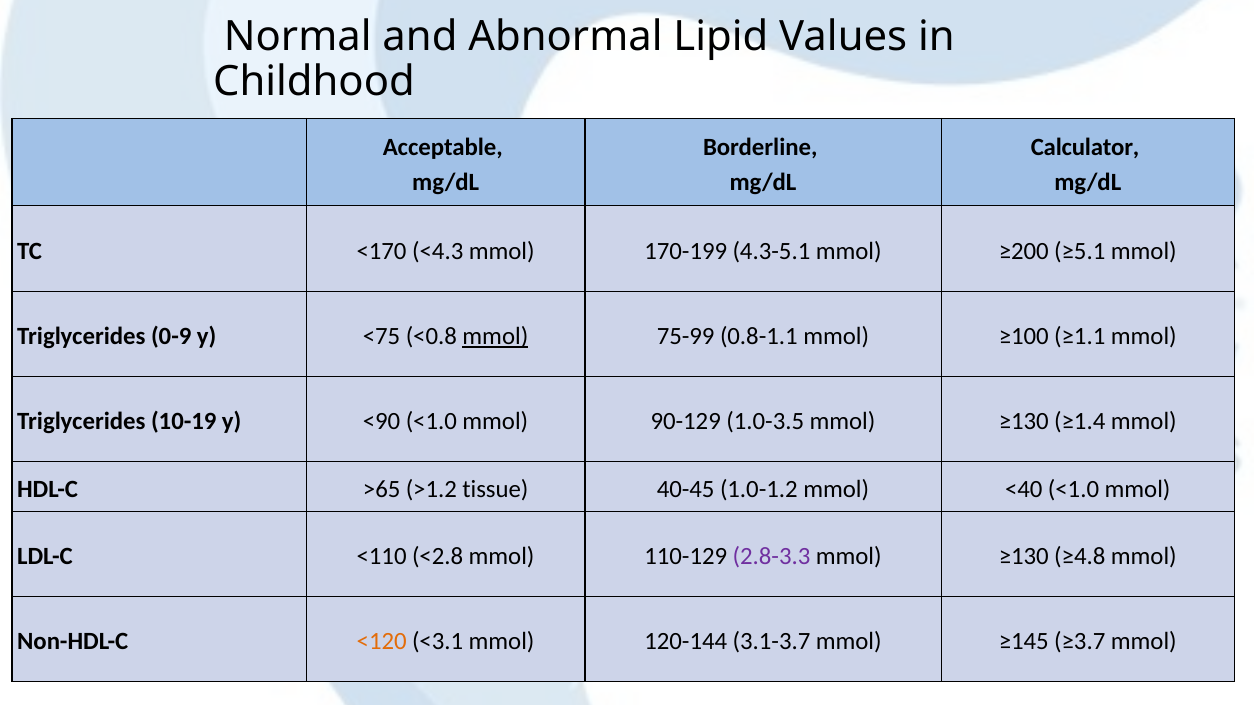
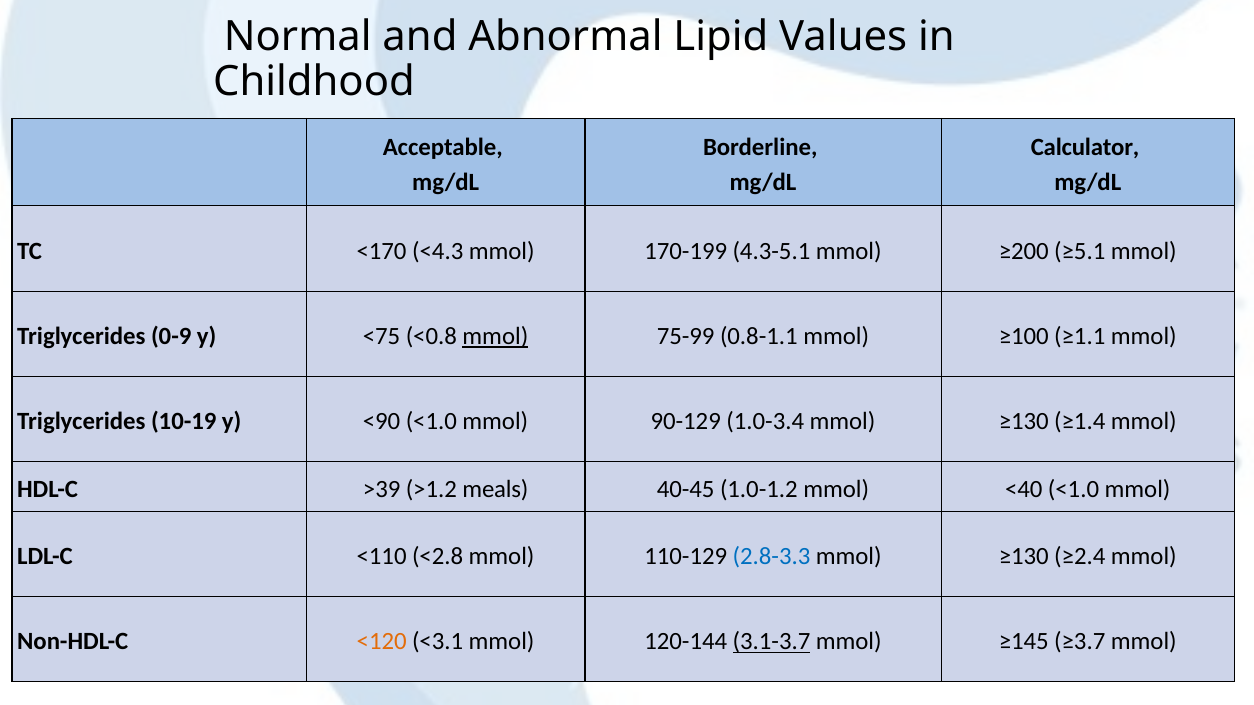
1.0-3.5: 1.0-3.5 -> 1.0-3.4 (765, 422)
>65: >65 -> >39 (382, 489)
tissue: tissue -> meals (495, 489)
2.8-3.3 colour: purple -> blue (771, 557)
≥4.8: ≥4.8 -> ≥2.4 (1080, 557)
3.1-3.7 underline: none -> present (771, 642)
